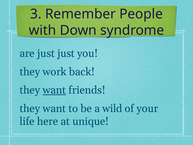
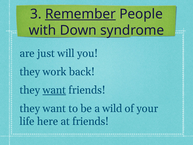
Remember underline: none -> present (80, 14)
just just: just -> will (66, 53)
at unique: unique -> friends (91, 121)
